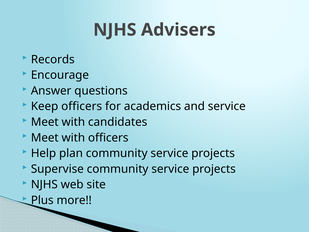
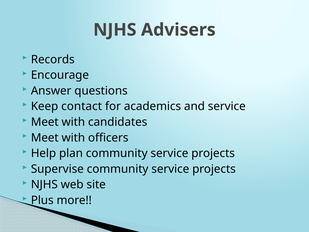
Keep officers: officers -> contact (82, 106)
